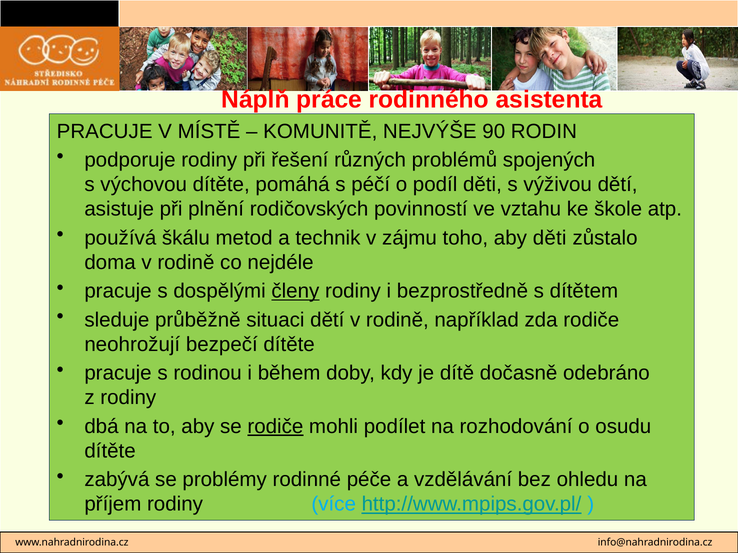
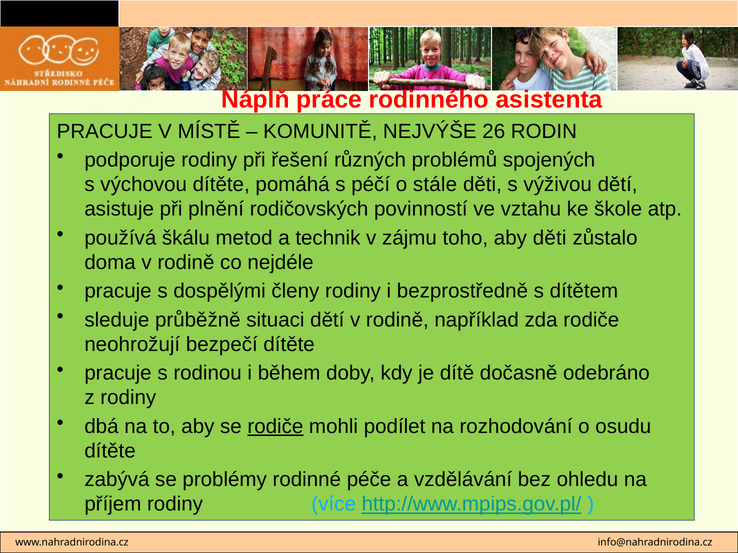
90: 90 -> 26 (494, 131)
podíl: podíl -> stále (435, 185)
členy underline: present -> none (295, 291)
